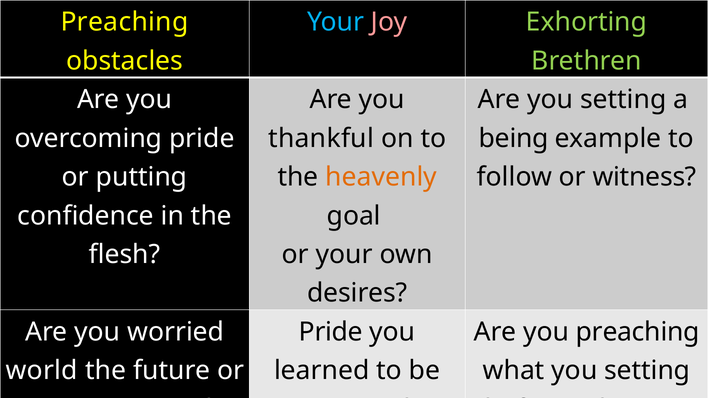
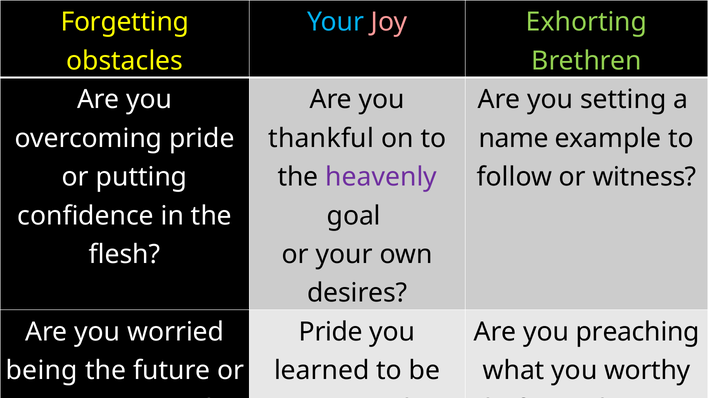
Preaching: Preaching -> Forgetting (125, 22)
being: being -> name (514, 138)
heavenly colour: orange -> purple (381, 177)
world: world -> being (42, 371)
what you setting: setting -> worthy (647, 371)
